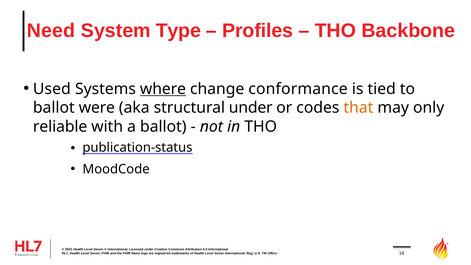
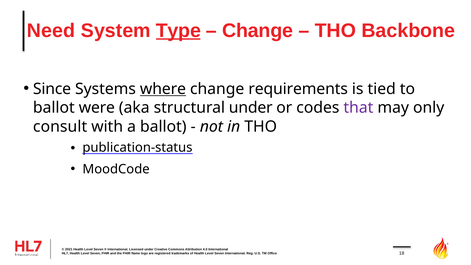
Type underline: none -> present (178, 31)
Profiles: Profiles -> Change (258, 31)
Used: Used -> Since (52, 89)
conformance: conformance -> requirements (298, 89)
that colour: orange -> purple (358, 108)
reliable: reliable -> consult (60, 127)
